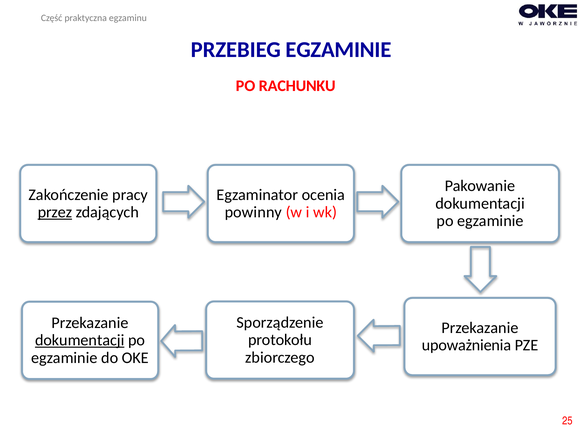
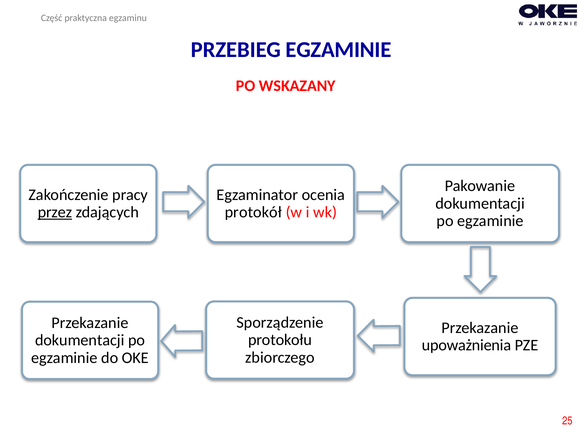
RACHUNKU: RACHUNKU -> WSKAZANY (297, 86)
powinny: powinny -> protokół (253, 212)
dokumentacji underline: present -> none (80, 340)
